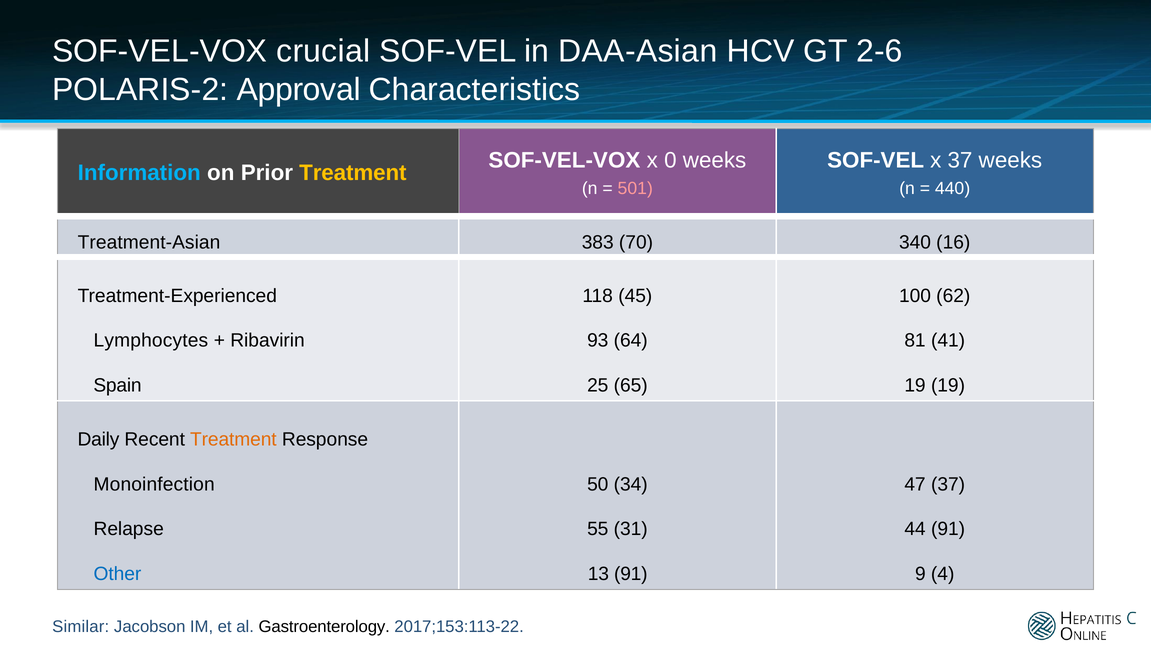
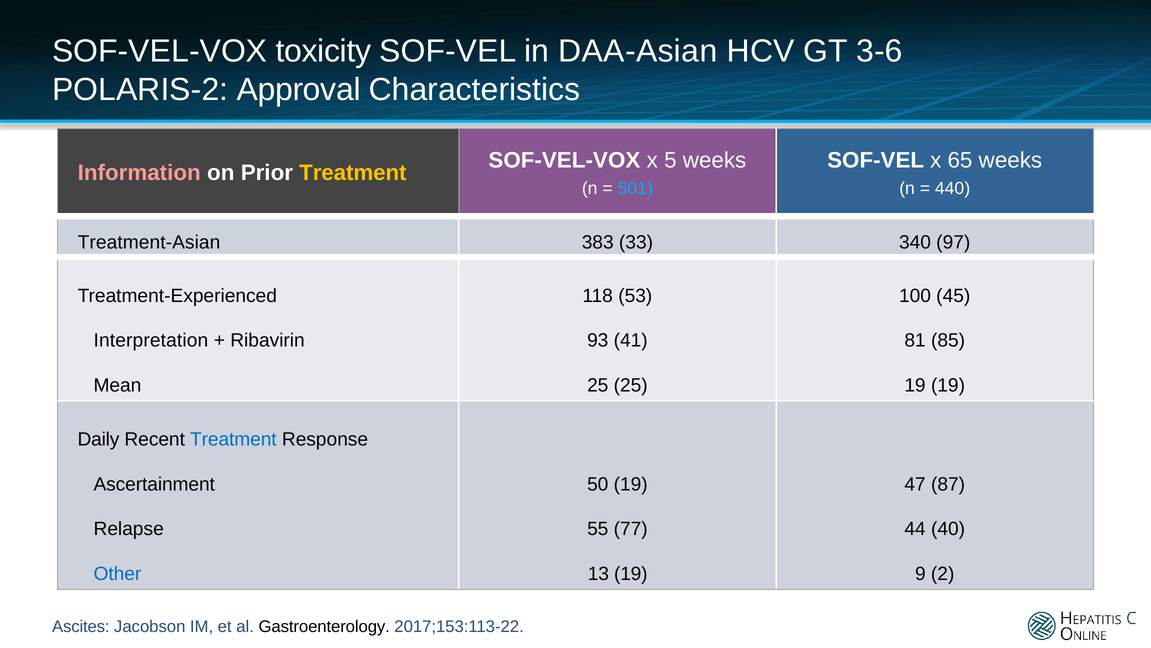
crucial: crucial -> toxicity (324, 51)
2-6: 2-6 -> 3-6 (879, 51)
0: 0 -> 5 (670, 160)
x 37: 37 -> 65 (960, 160)
Information colour: light blue -> pink (139, 173)
501 colour: pink -> light blue (635, 188)
70: 70 -> 33 (636, 242)
16: 16 -> 97 (953, 242)
45: 45 -> 53 (635, 296)
62: 62 -> 45 (953, 296)
Lymphocytes: Lymphocytes -> Interpretation (151, 340)
64: 64 -> 41 (631, 340)
41: 41 -> 85 (948, 340)
Spain: Spain -> Mean (117, 385)
25 65: 65 -> 25 (631, 385)
Treatment colour: orange -> blue (233, 439)
Monoinfection: Monoinfection -> Ascertainment (154, 484)
50 34: 34 -> 19 (631, 484)
47 37: 37 -> 87 (948, 484)
31: 31 -> 77 (631, 529)
44 91: 91 -> 40 (948, 529)
13 91: 91 -> 19 (631, 573)
4: 4 -> 2 (943, 573)
Similar: Similar -> Ascites (81, 626)
